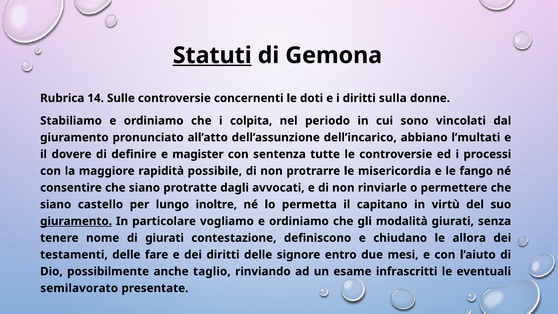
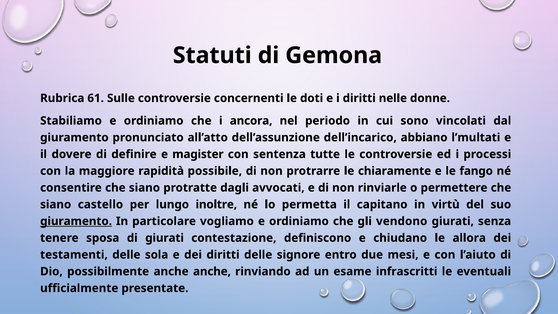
Statuti underline: present -> none (212, 55)
14: 14 -> 61 (96, 98)
sulla: sulla -> nelle (393, 98)
colpita: colpita -> ancora (251, 121)
misericordia: misericordia -> chiaramente (395, 171)
modalità: modalità -> vendono (402, 221)
nome: nome -> sposa (103, 238)
fare: fare -> sola (157, 255)
anche taglio: taglio -> anche (212, 271)
semilavorato: semilavorato -> ufficialmente (79, 288)
